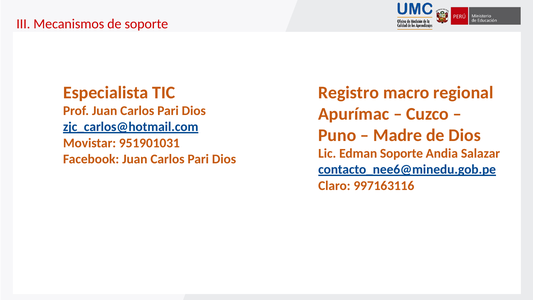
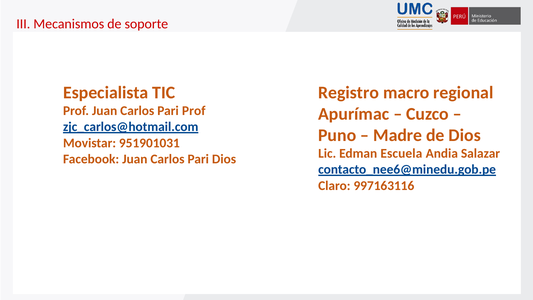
Dios: Dios -> Prof (194, 111)
Edman Soporte: Soporte -> Escuela (401, 153)
